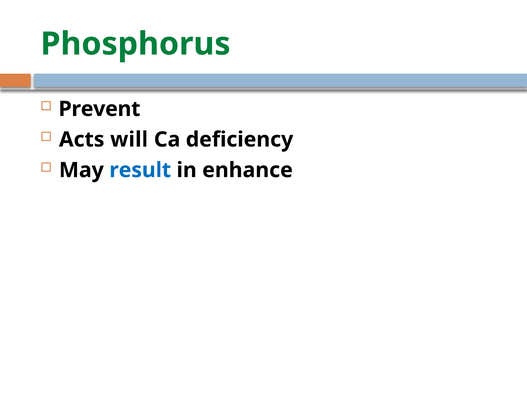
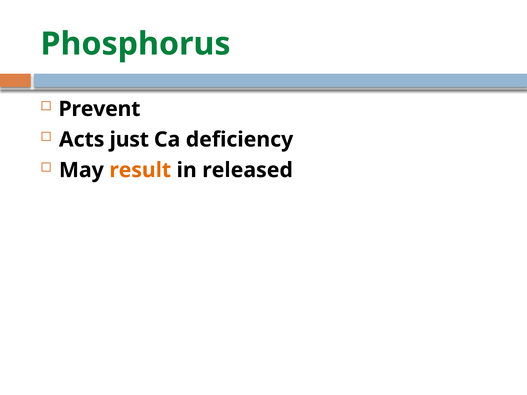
will: will -> just (129, 140)
result colour: blue -> orange (140, 170)
enhance: enhance -> released (248, 170)
